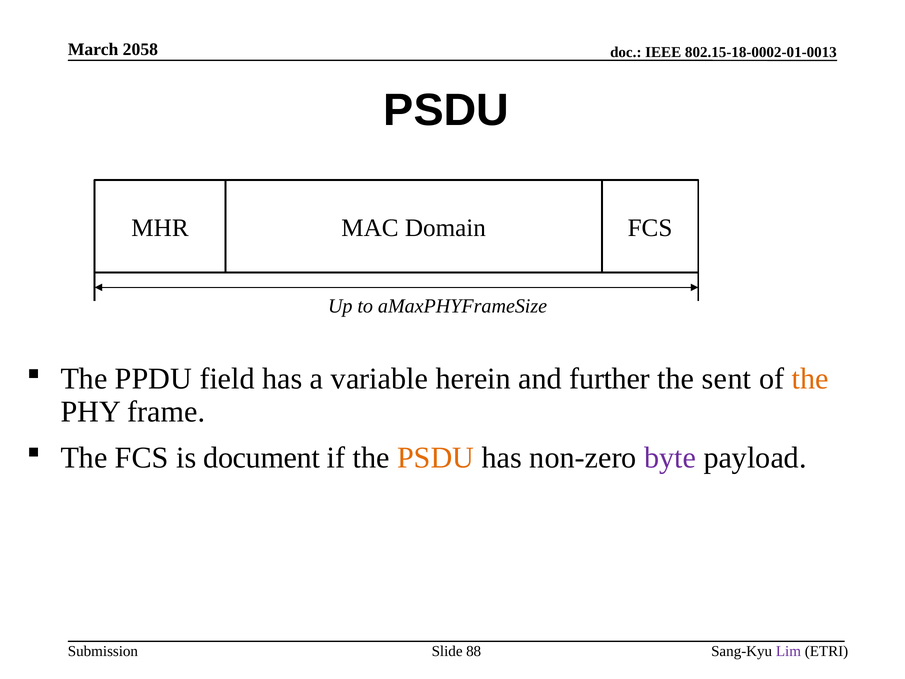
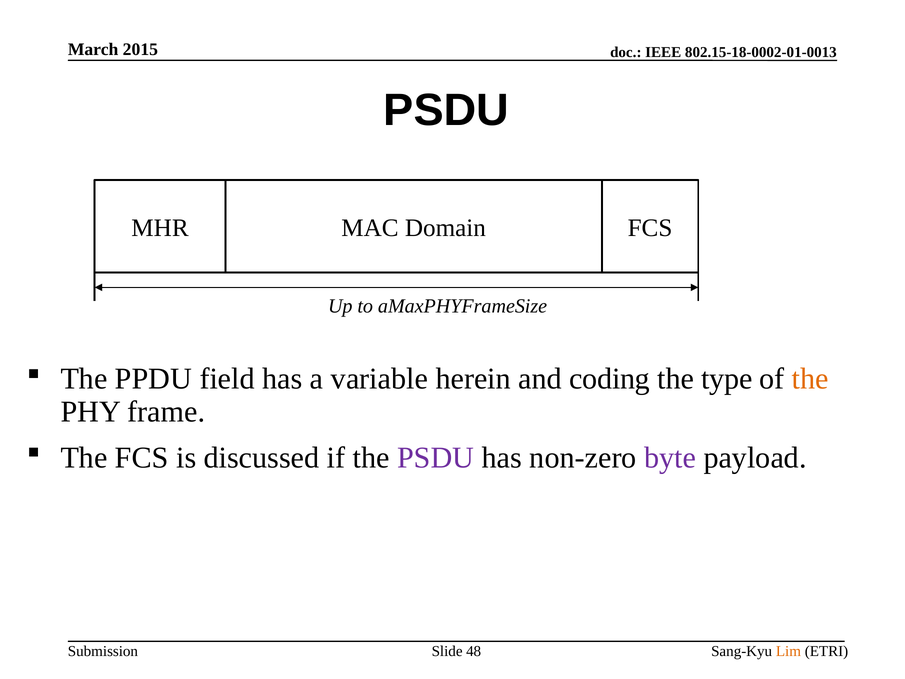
2058: 2058 -> 2015 (140, 49)
further: further -> coding (610, 379)
sent: sent -> type (727, 379)
document: document -> discussed (262, 458)
PSDU colour: orange -> purple (436, 458)
Lim colour: purple -> orange (788, 651)
88: 88 -> 48 (474, 651)
